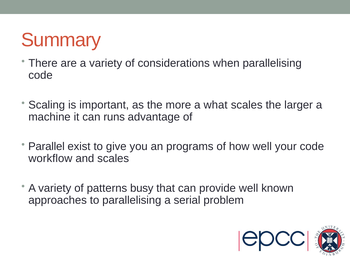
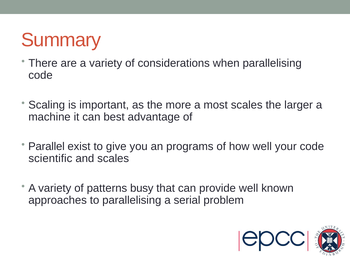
what: what -> most (216, 105)
runs: runs -> best (114, 117)
workflow: workflow -> scientific (50, 159)
